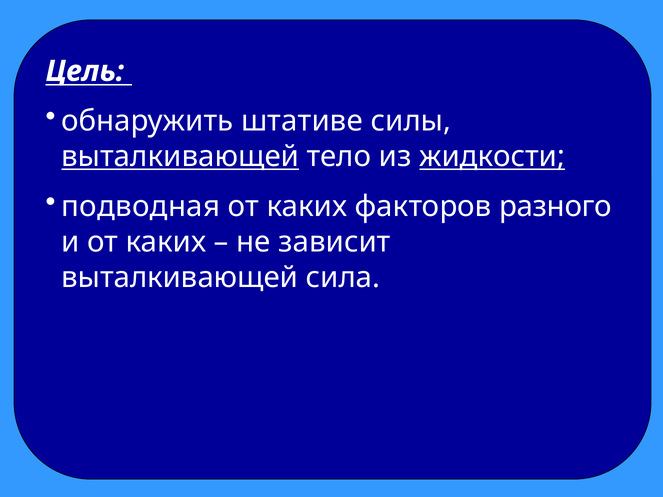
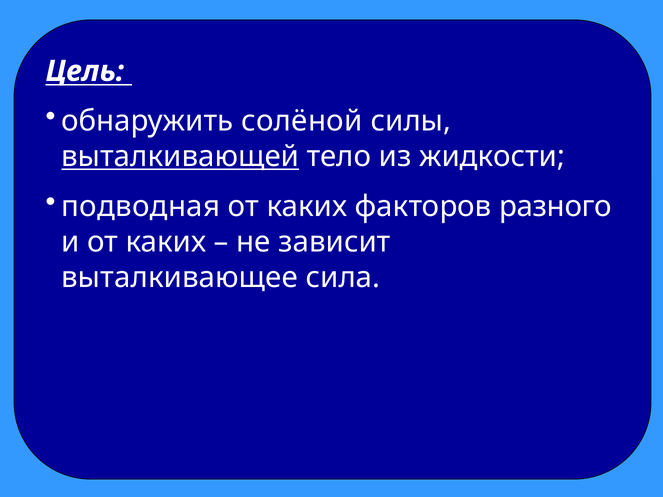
штативе: штативе -> солёной (302, 121)
жидкости underline: present -> none (492, 157)
выталкивающей: выталкивающей -> выталкивающее (180, 278)
